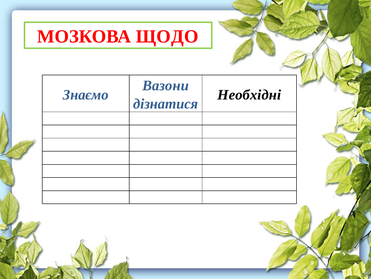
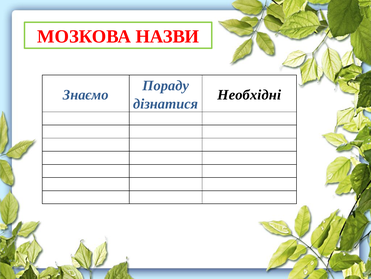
ЩОДО: ЩОДО -> НАЗВИ (167, 36)
Вазони: Вазони -> Пораду (166, 85)
